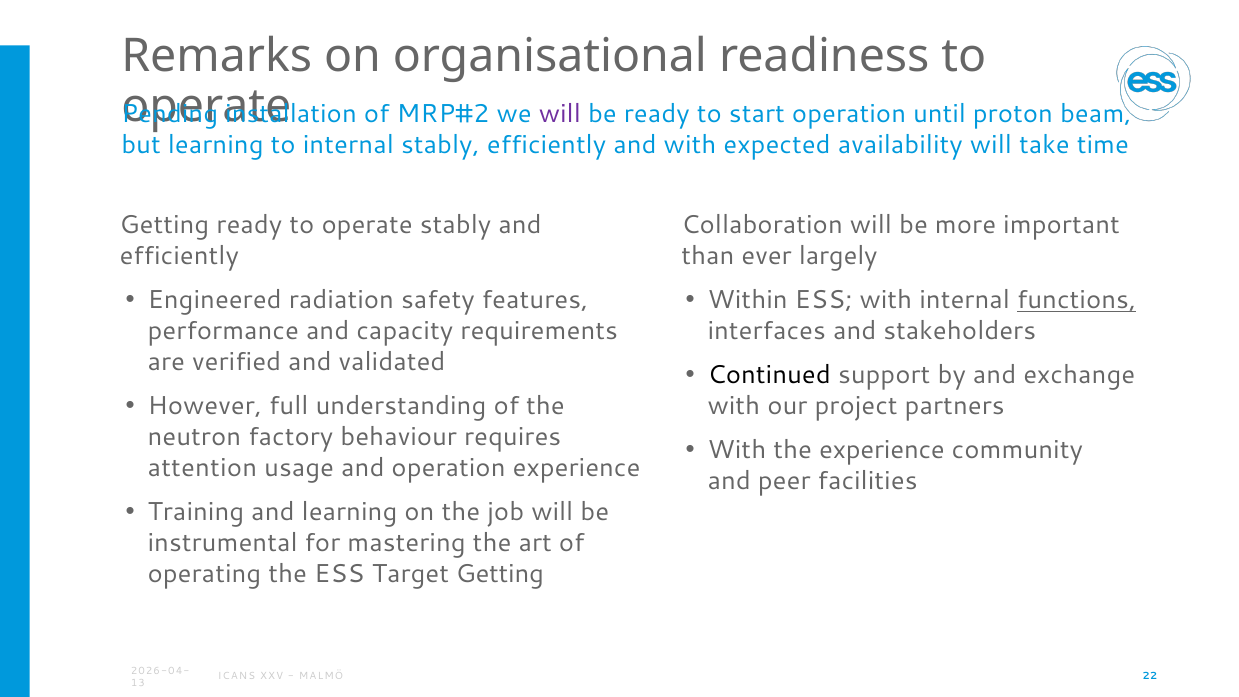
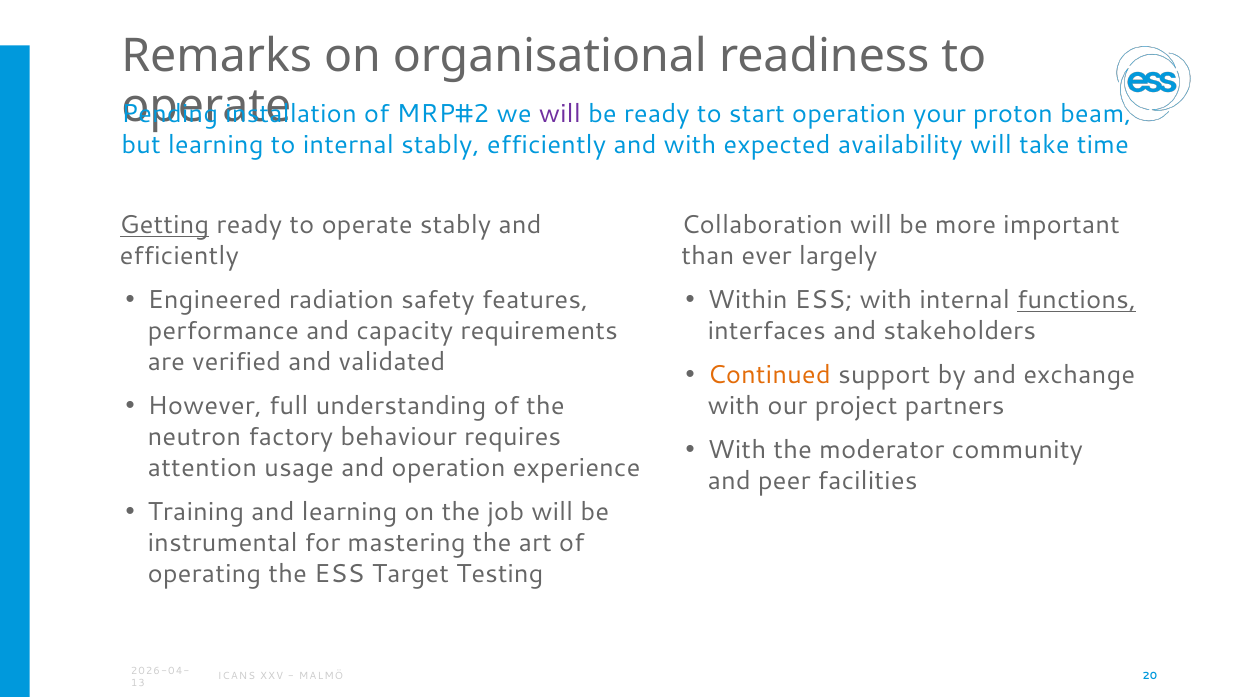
until: until -> your (940, 114)
Getting underline: none -> present (164, 225)
Continued colour: black -> orange (769, 375)
the experience: experience -> moderator (882, 450)
Target Getting: Getting -> Testing (500, 574)
22: 22 -> 20 (1150, 676)
